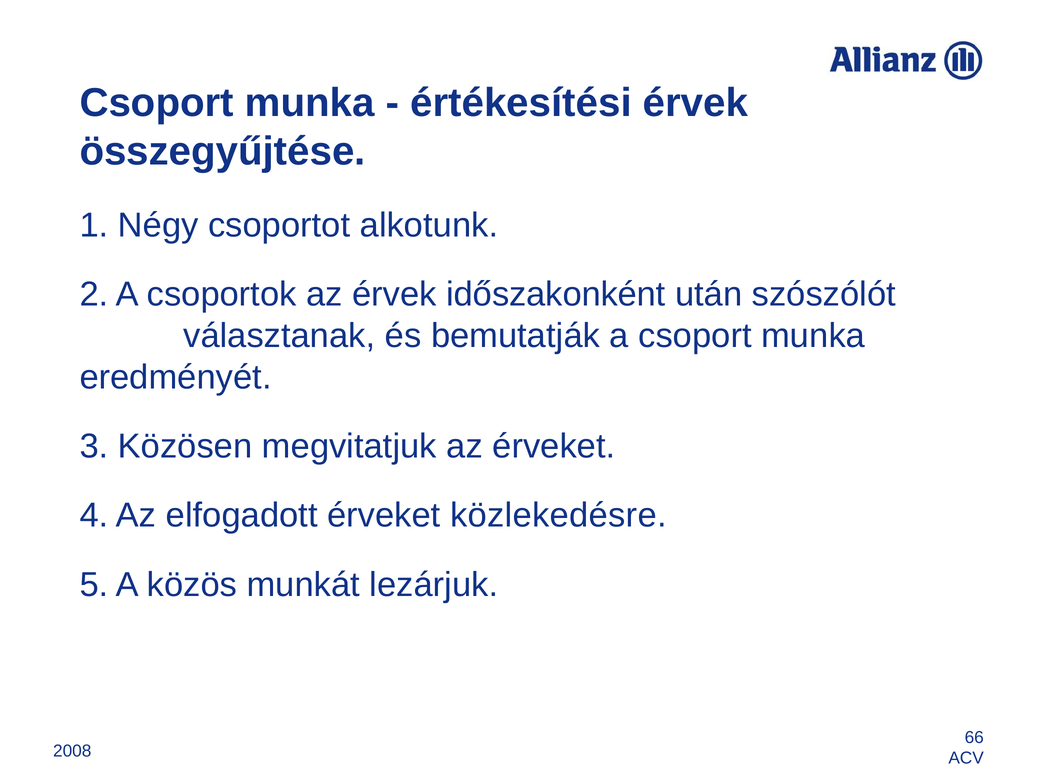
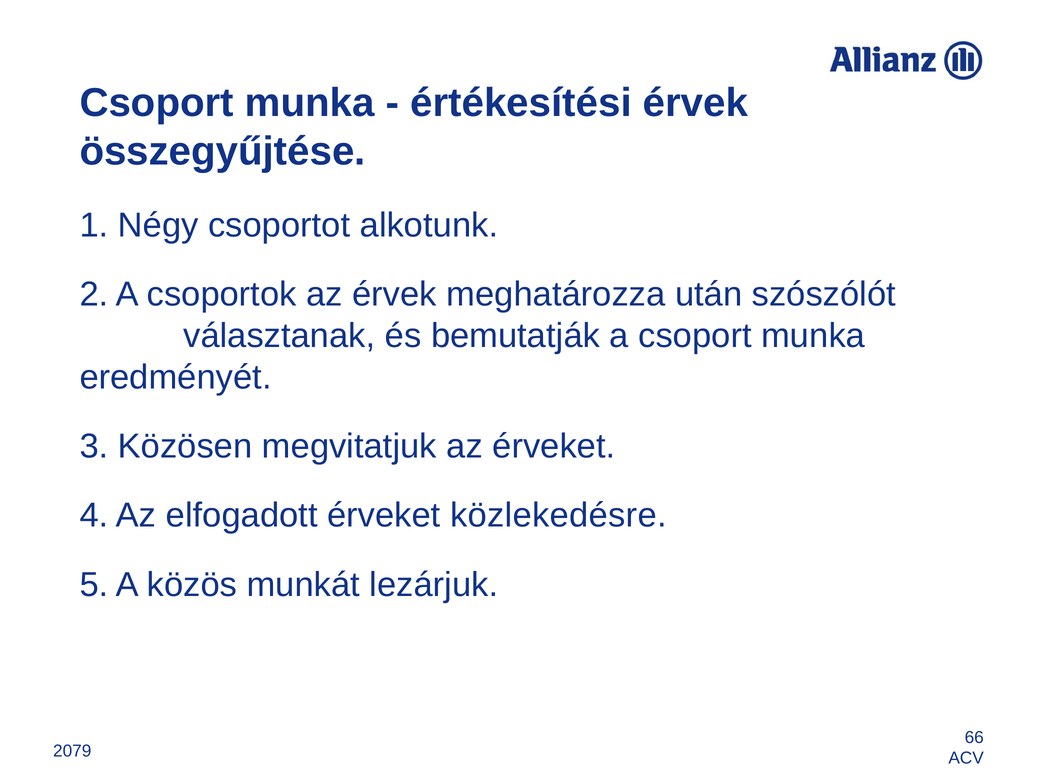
időszakonként: időszakonként -> meghatározza (556, 294)
2008: 2008 -> 2079 (72, 751)
